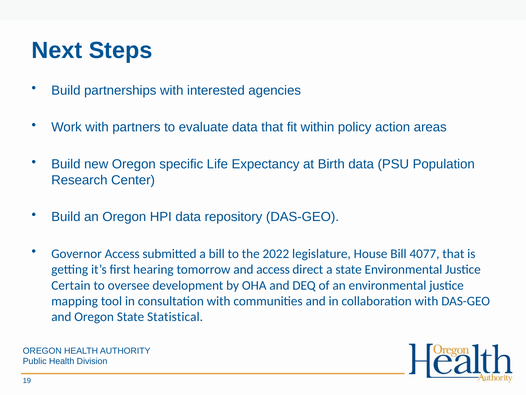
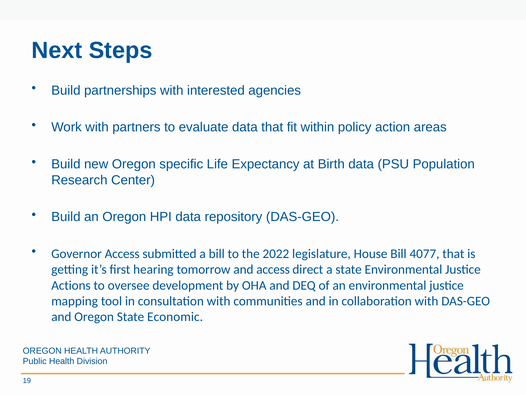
Certain: Certain -> Actions (71, 285)
Statistical: Statistical -> Economic (175, 317)
